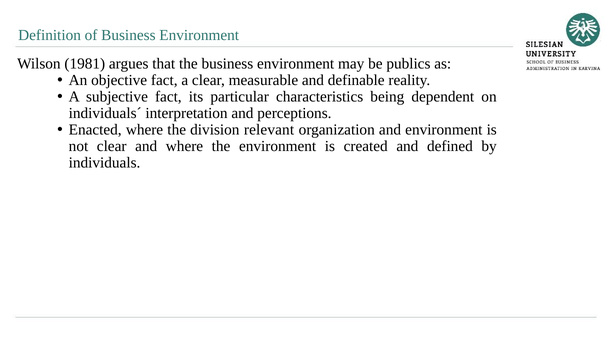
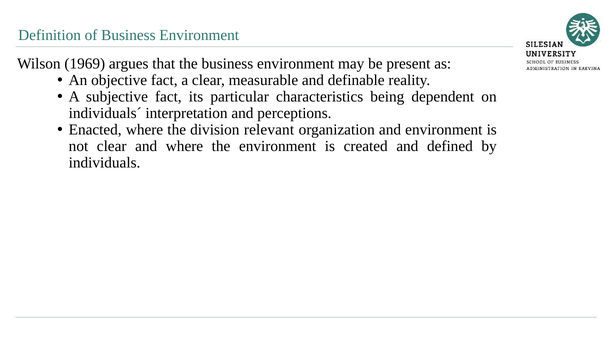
1981: 1981 -> 1969 (85, 64)
publics: publics -> present (408, 64)
